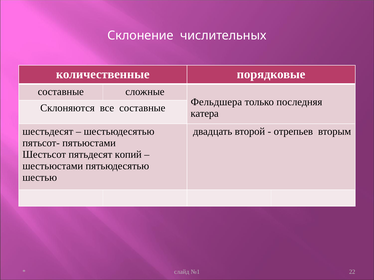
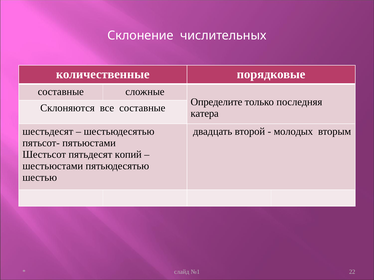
Фельдшера: Фельдшера -> Определите (216, 102)
отрепьев: отрепьев -> молодых (293, 132)
